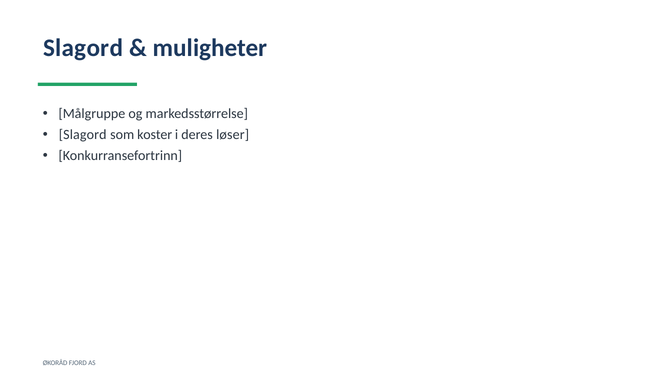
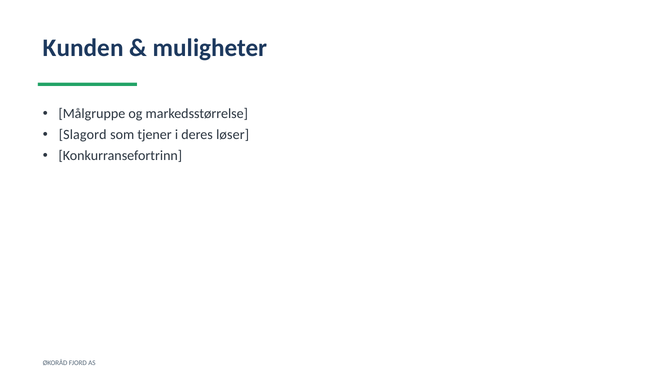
Slagord: Slagord -> Kunden (83, 48)
koster: koster -> tjener (155, 135)
